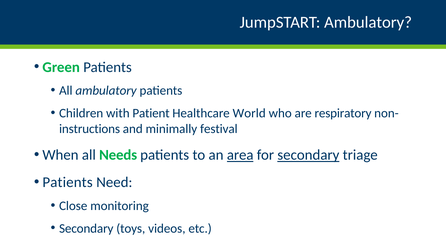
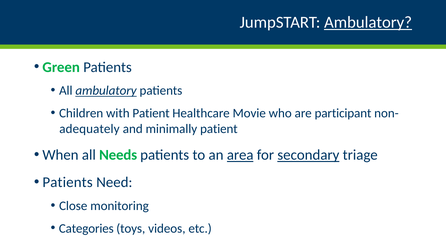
Ambulatory underline: none -> present (368, 22)
ambulatory underline: none -> present (106, 91)
World: World -> Movie (249, 113)
respiratory: respiratory -> participant (343, 113)
instructions: instructions -> adequately (89, 129)
minimally festival: festival -> patient (219, 129)
Secondary: Secondary -> Categories (86, 228)
